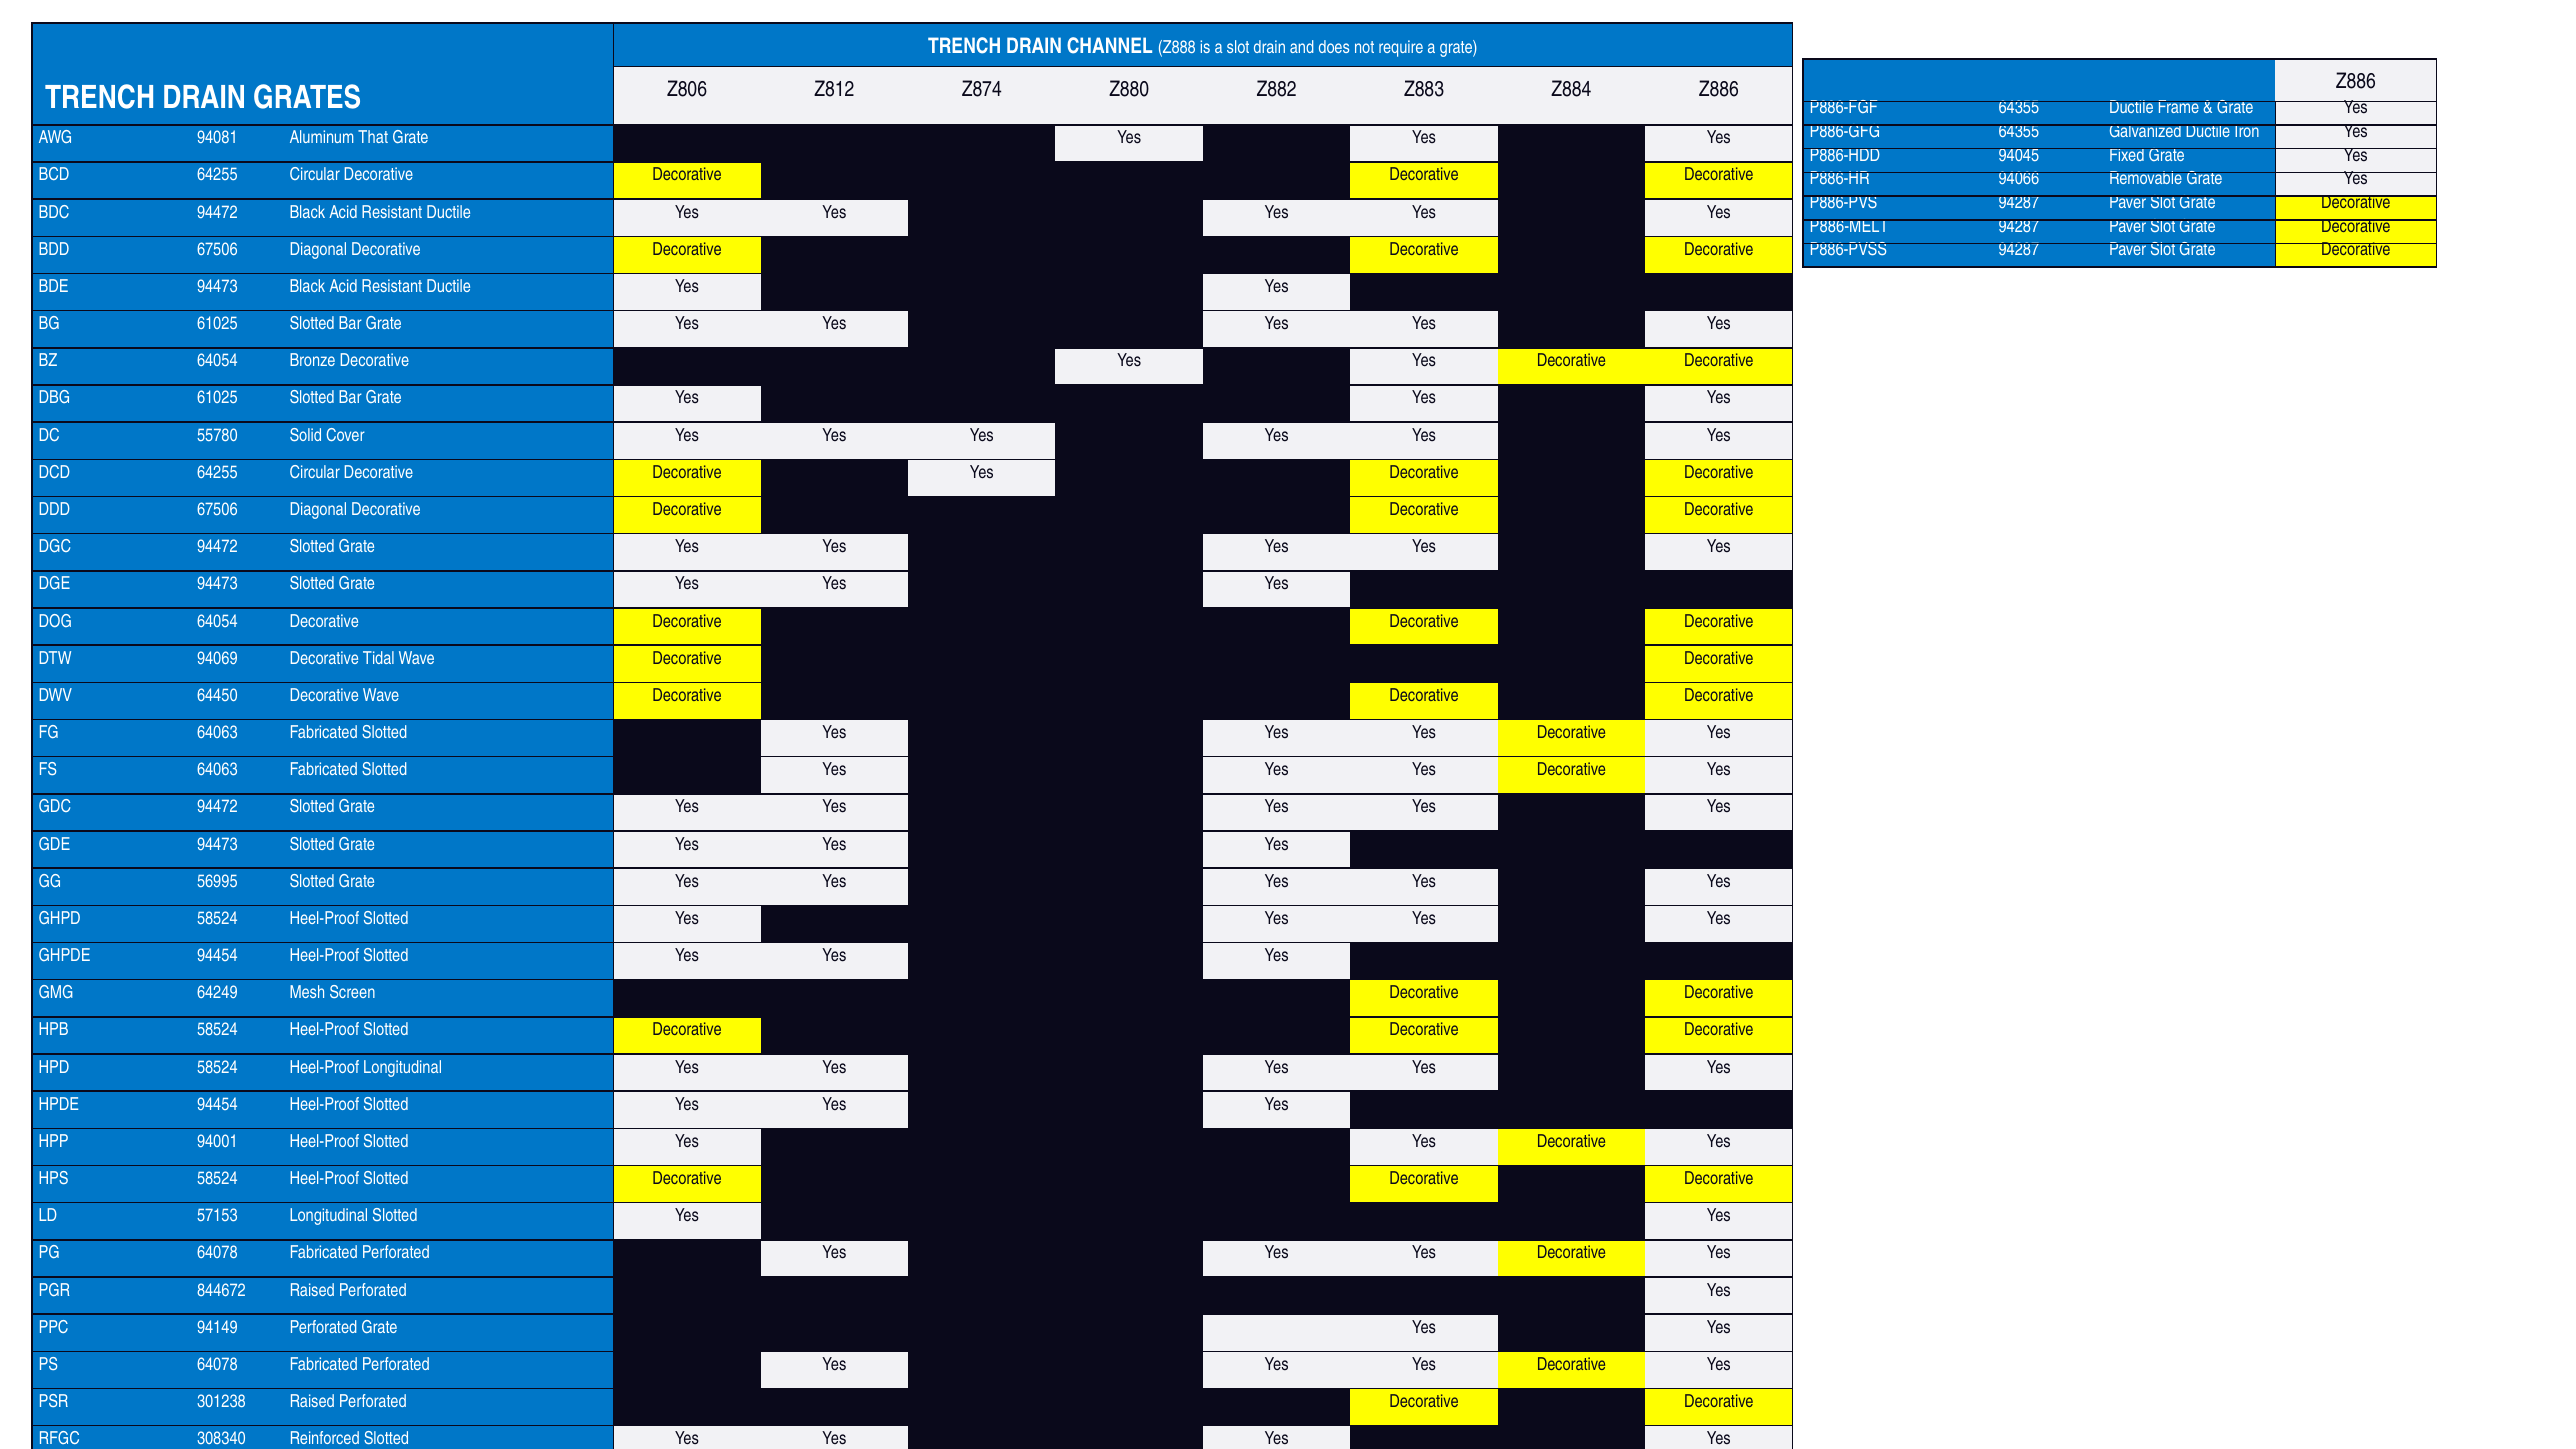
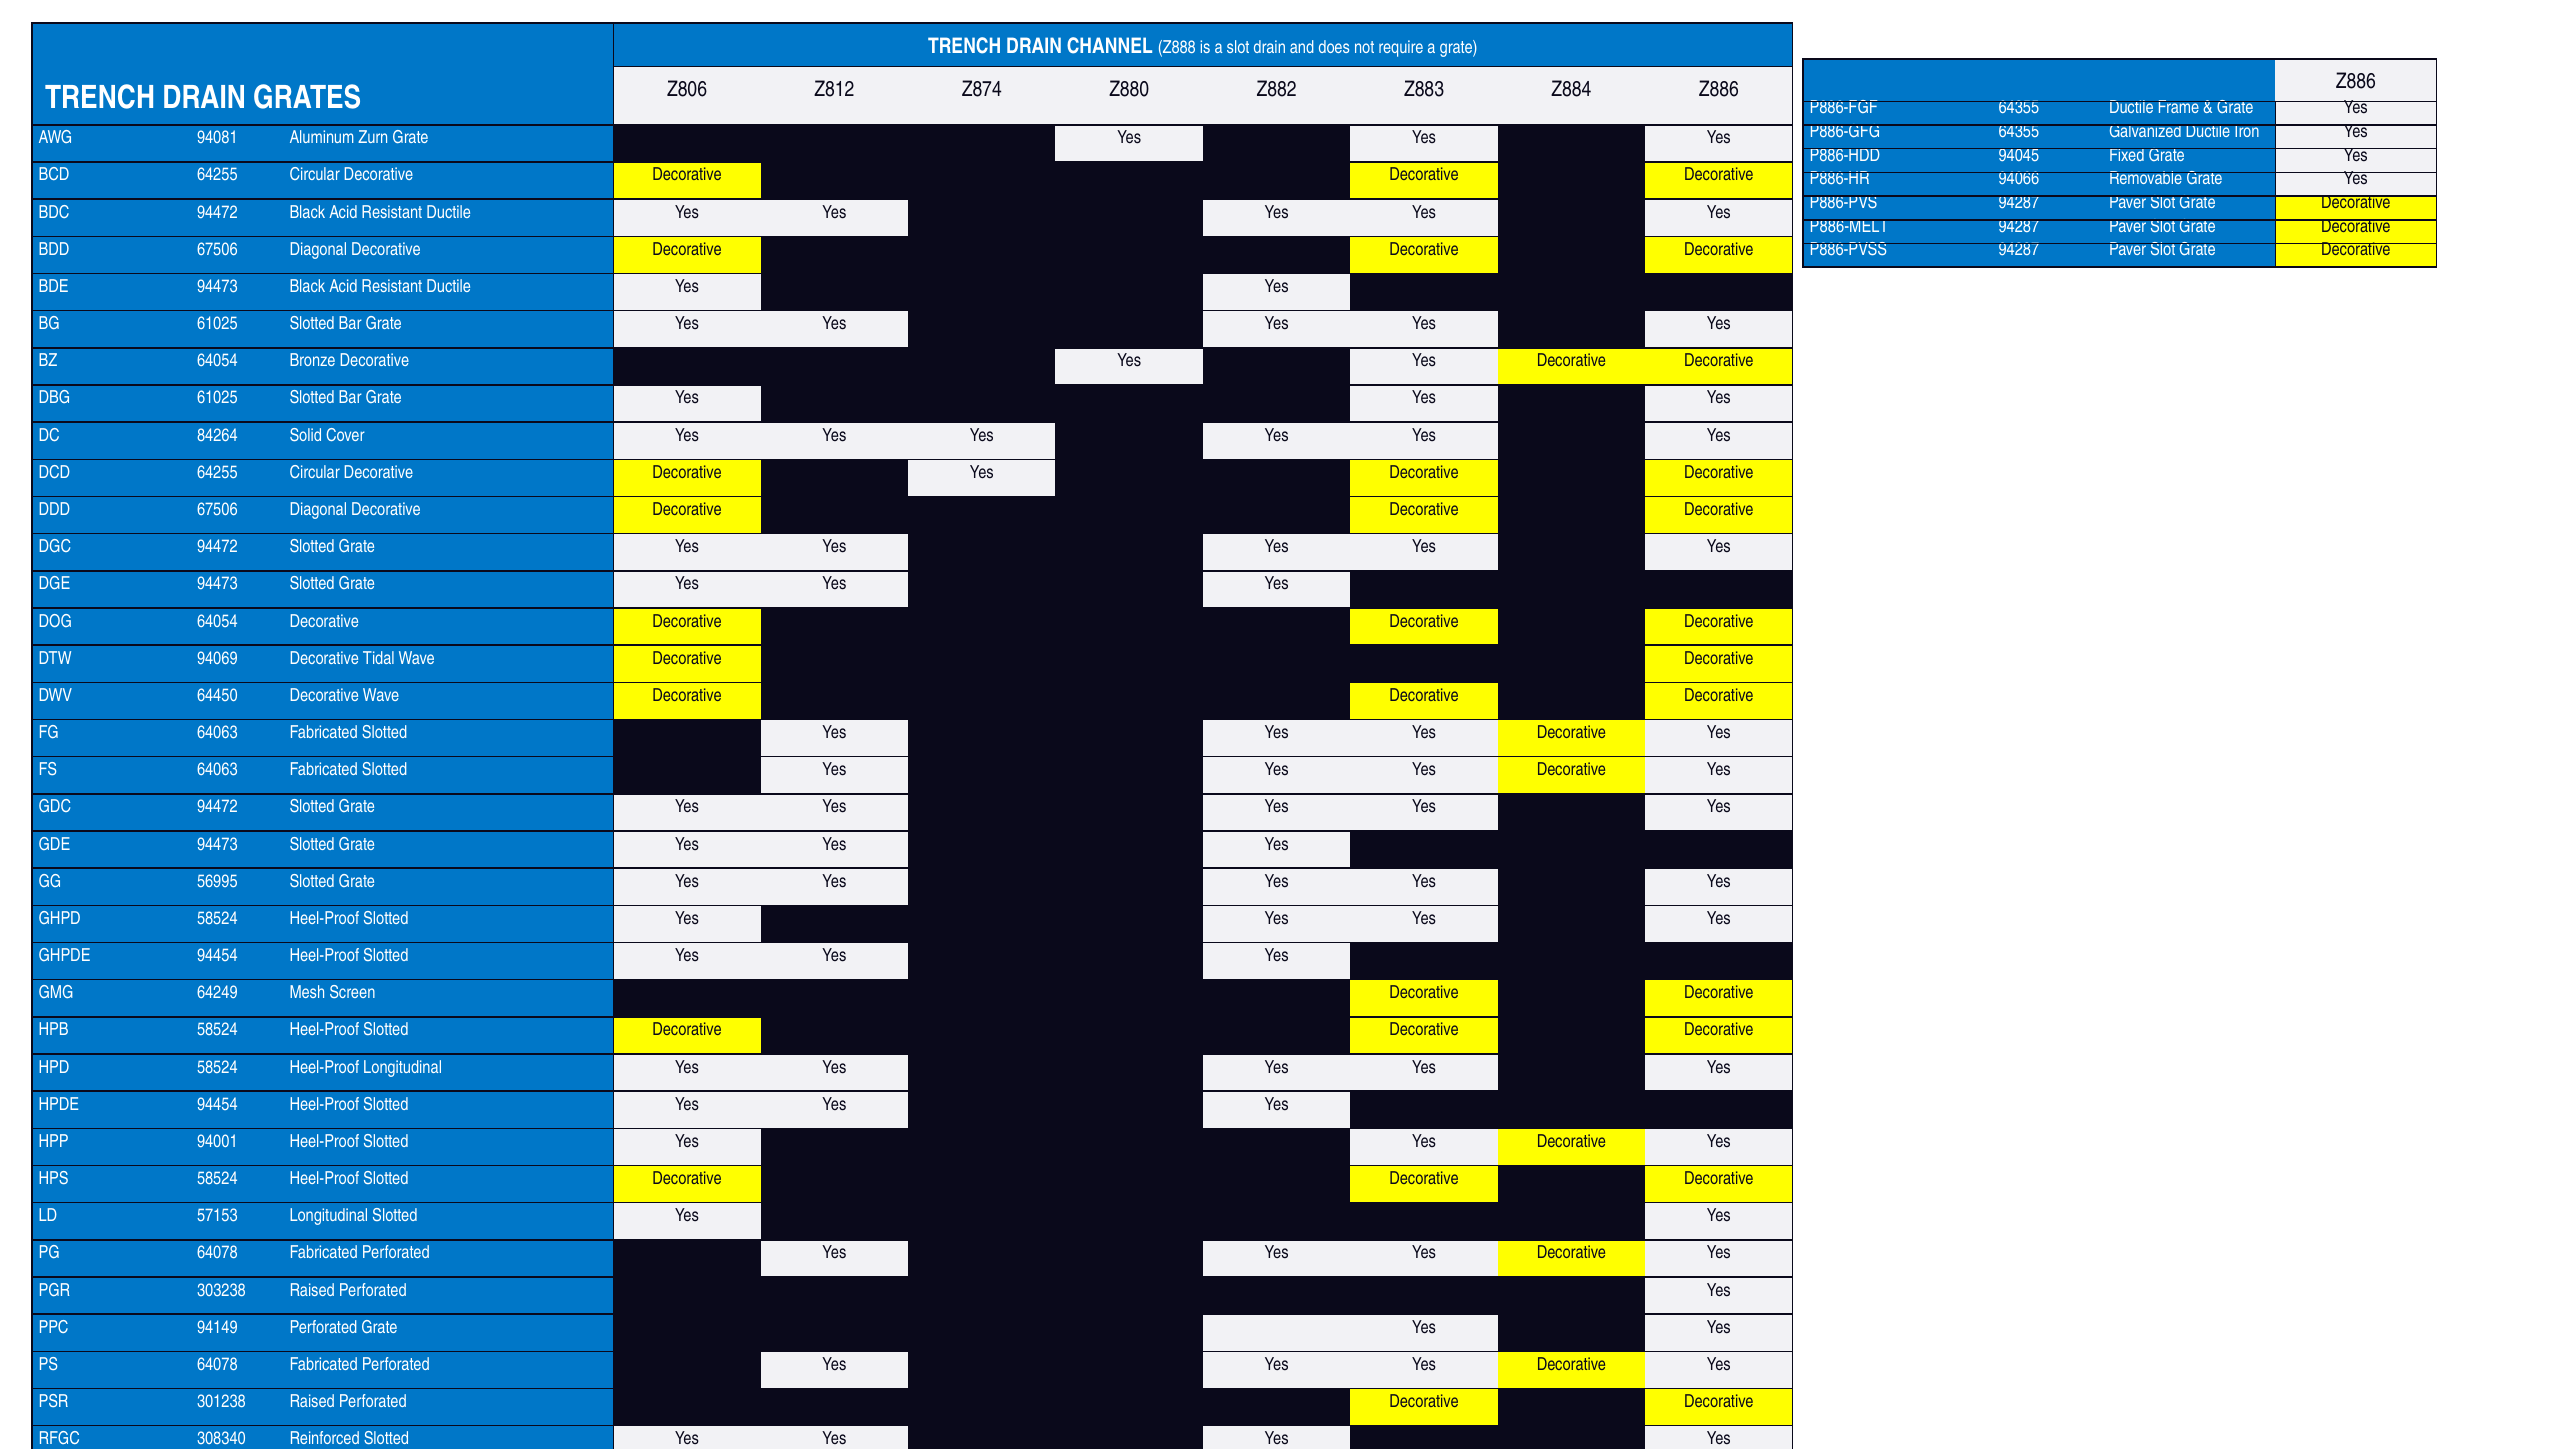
That: That -> Zurn (373, 138)
55780: 55780 -> 84264 (217, 435)
844672: 844672 -> 303238 (221, 1290)
